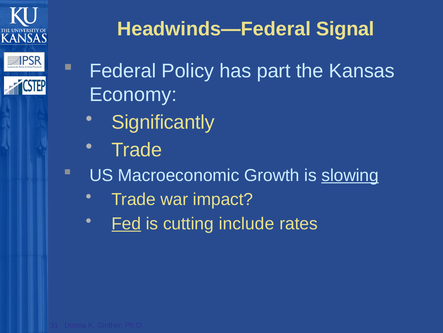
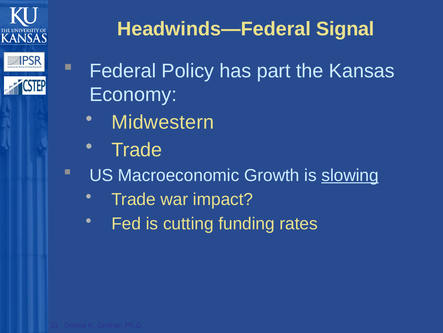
Significantly: Significantly -> Midwestern (163, 122)
Fed underline: present -> none (126, 223)
include: include -> funding (247, 223)
